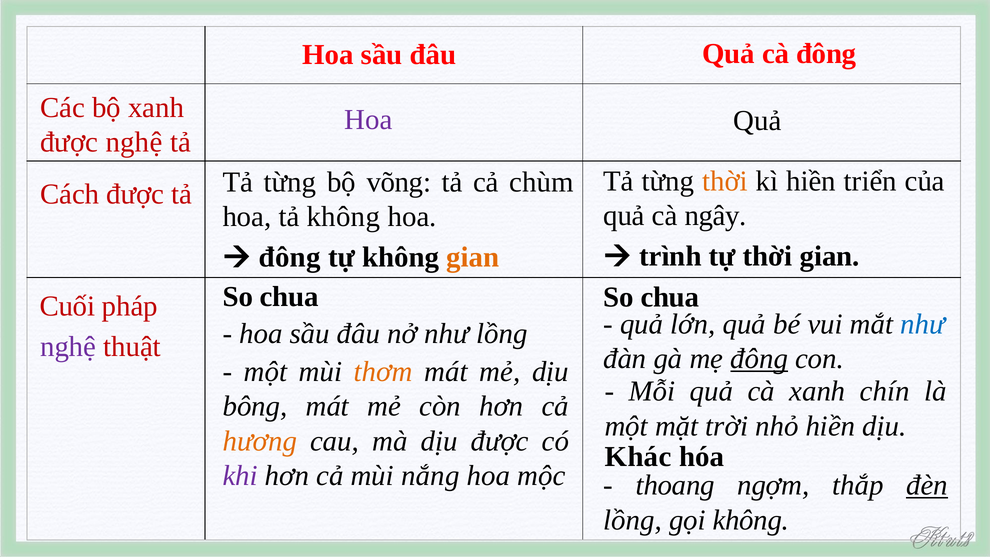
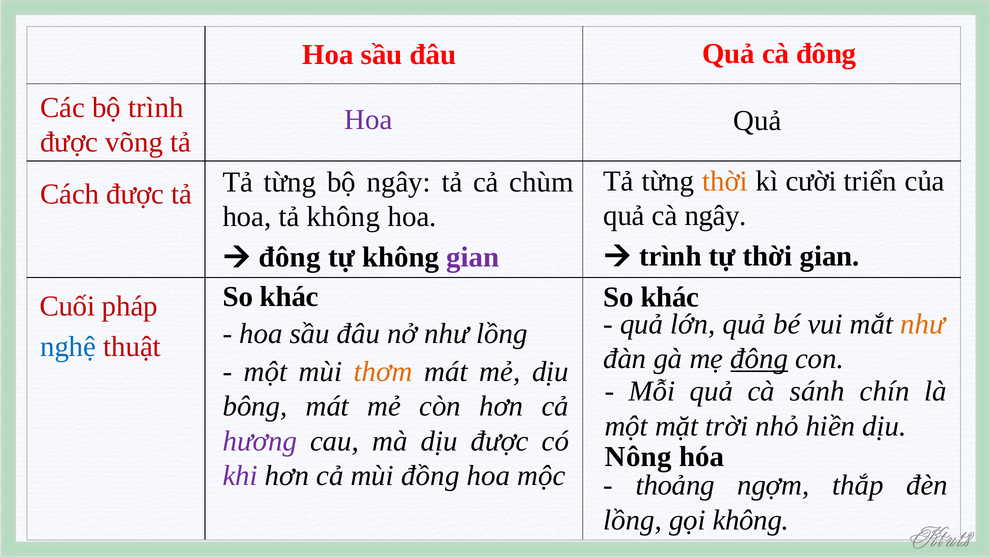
bộ xanh: xanh -> trình (156, 108)
được nghệ: nghệ -> võng (134, 142)
kì hiền: hiền -> cười (811, 181)
bộ võng: võng -> ngây (399, 182)
gian colour: orange -> purple (473, 257)
chua: chua -> khác (289, 296)
chua: chua -> khác (670, 297)
như colour: blue -> orange (923, 324)
nghệ colour: purple -> blue (68, 347)
cà xanh: xanh -> sánh (817, 391)
hương colour: orange -> purple (260, 441)
Khác: Khác -> Nông (638, 457)
nắng: nắng -> đồng (430, 476)
thoang: thoang -> thoảng (675, 485)
đèn underline: present -> none (927, 485)
